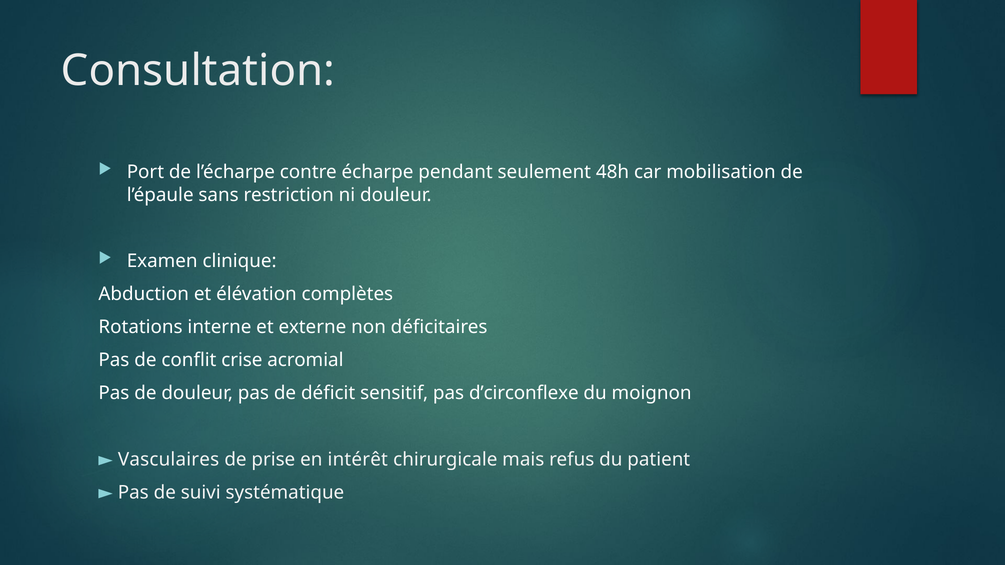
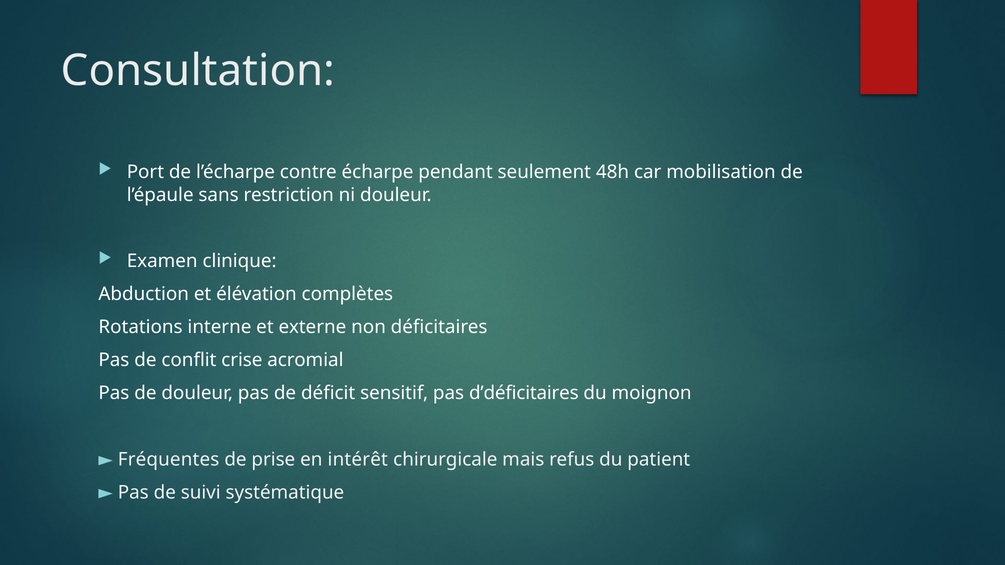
d’circonflexe: d’circonflexe -> d’déficitaires (524, 393)
Vasculaires: Vasculaires -> Fréquentes (169, 460)
